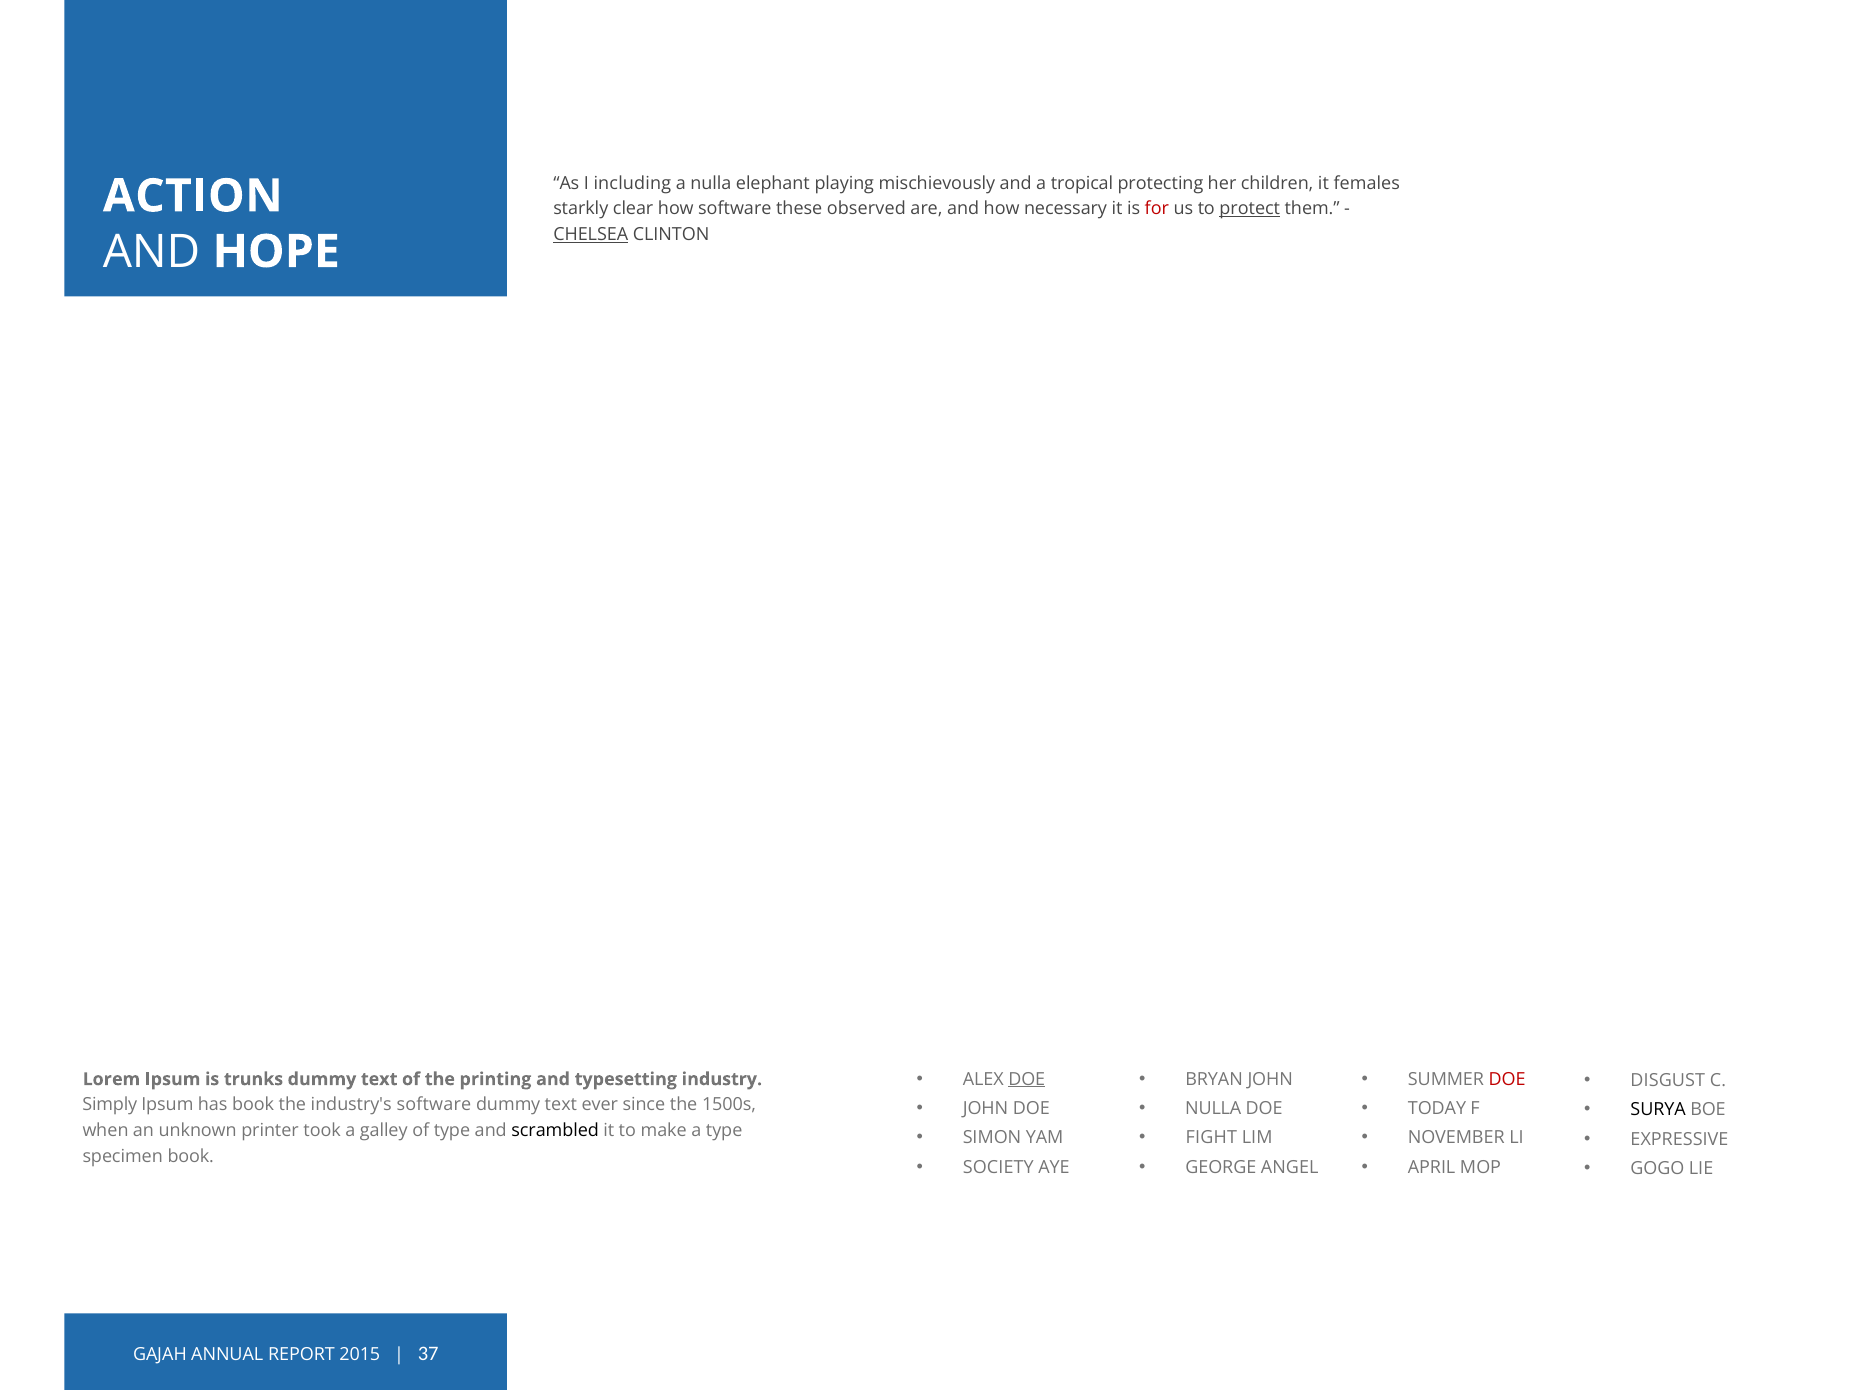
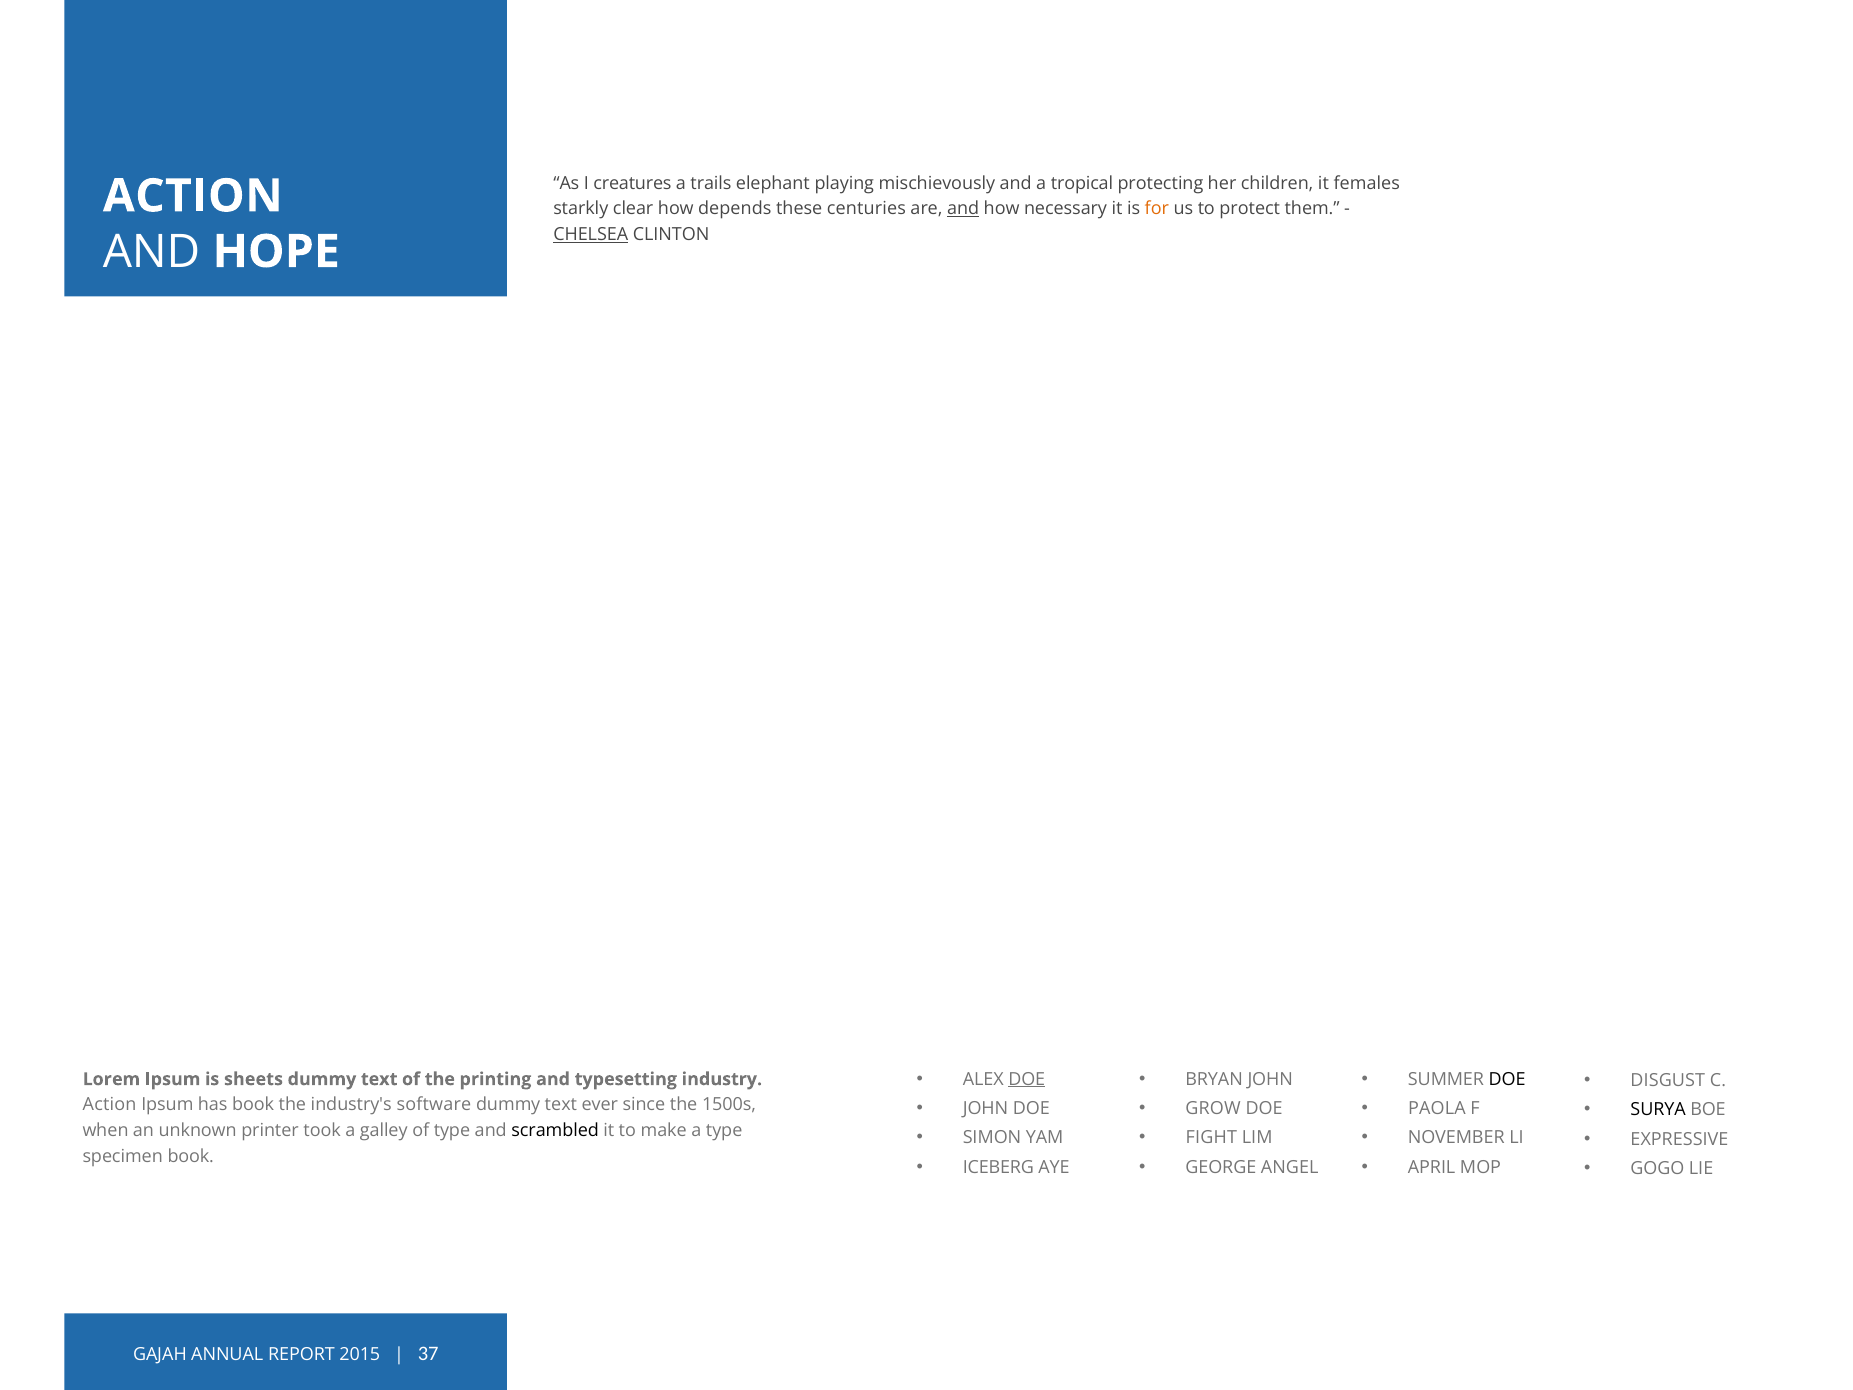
including: including -> creatures (632, 183)
a nulla: nulla -> trails (711, 183)
how software: software -> depends (735, 209)
observed: observed -> centuries (866, 209)
and underline: none -> present (963, 209)
for colour: red -> orange (1157, 209)
protect underline: present -> none (1250, 209)
DOE colour: red -> black (1507, 1079)
trunks: trunks -> sheets (253, 1079)
Simply: Simply -> Action (110, 1105)
NULLA: NULLA -> GROW (1213, 1108)
TODAY: TODAY -> PAOLA (1437, 1108)
SOCIETY: SOCIETY -> ICEBERG (998, 1167)
